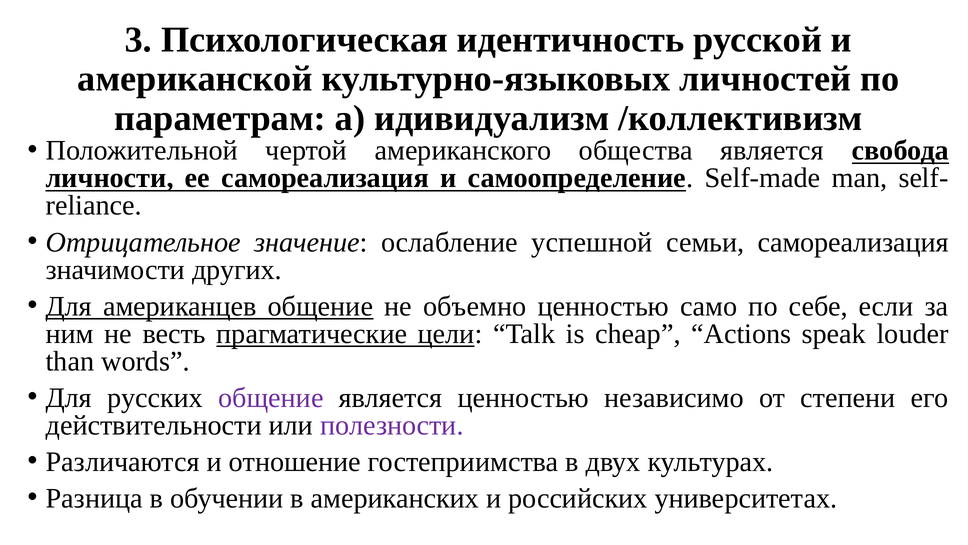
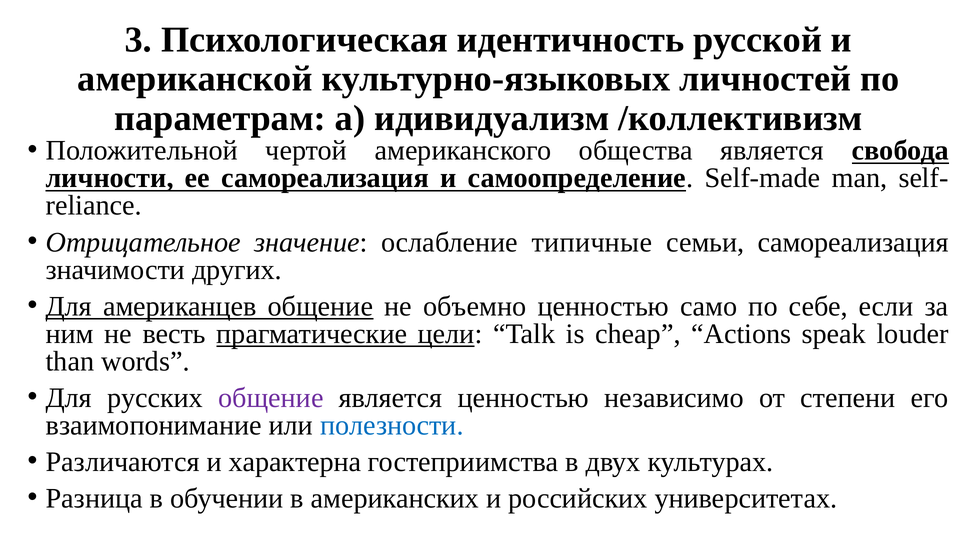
успешной: успешной -> типичные (592, 242)
действительности: действительности -> взаимопонимание (154, 425)
полезности colour: purple -> blue (392, 425)
отношение: отношение -> характерна (295, 461)
